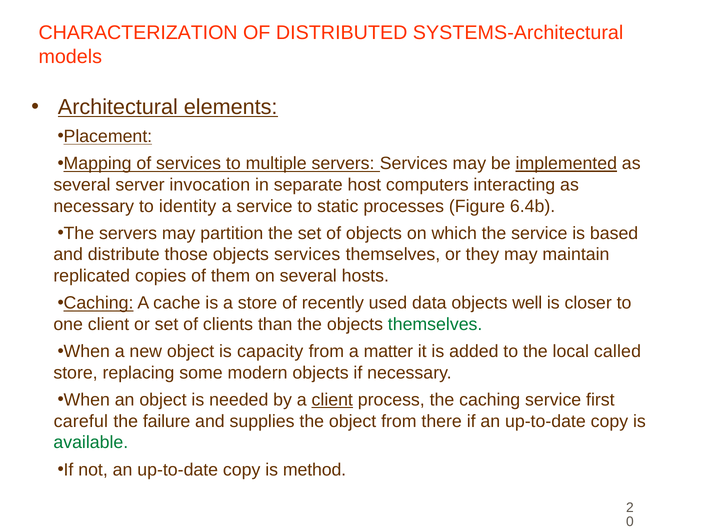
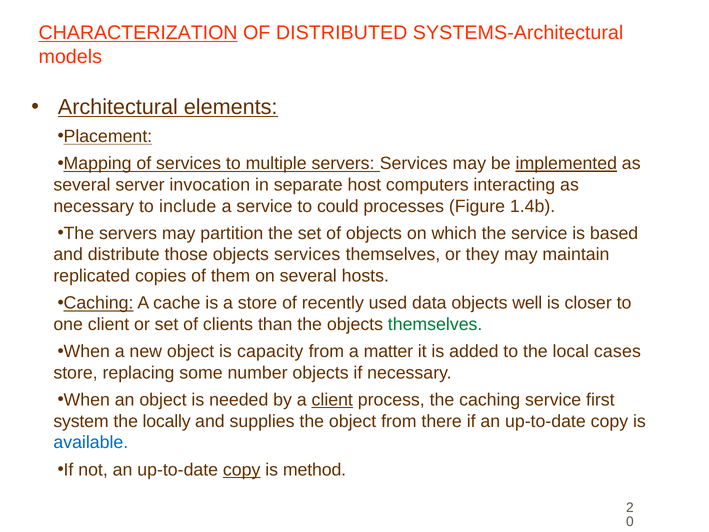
CHARACTERIZATION underline: none -> present (138, 33)
identity: identity -> include (188, 206)
static: static -> could (338, 206)
6.4b: 6.4b -> 1.4b (533, 206)
called: called -> cases (617, 351)
modern: modern -> number (258, 373)
careful: careful -> system (81, 421)
failure: failure -> locally (167, 421)
available colour: green -> blue (91, 442)
copy underline: none -> present (242, 470)
